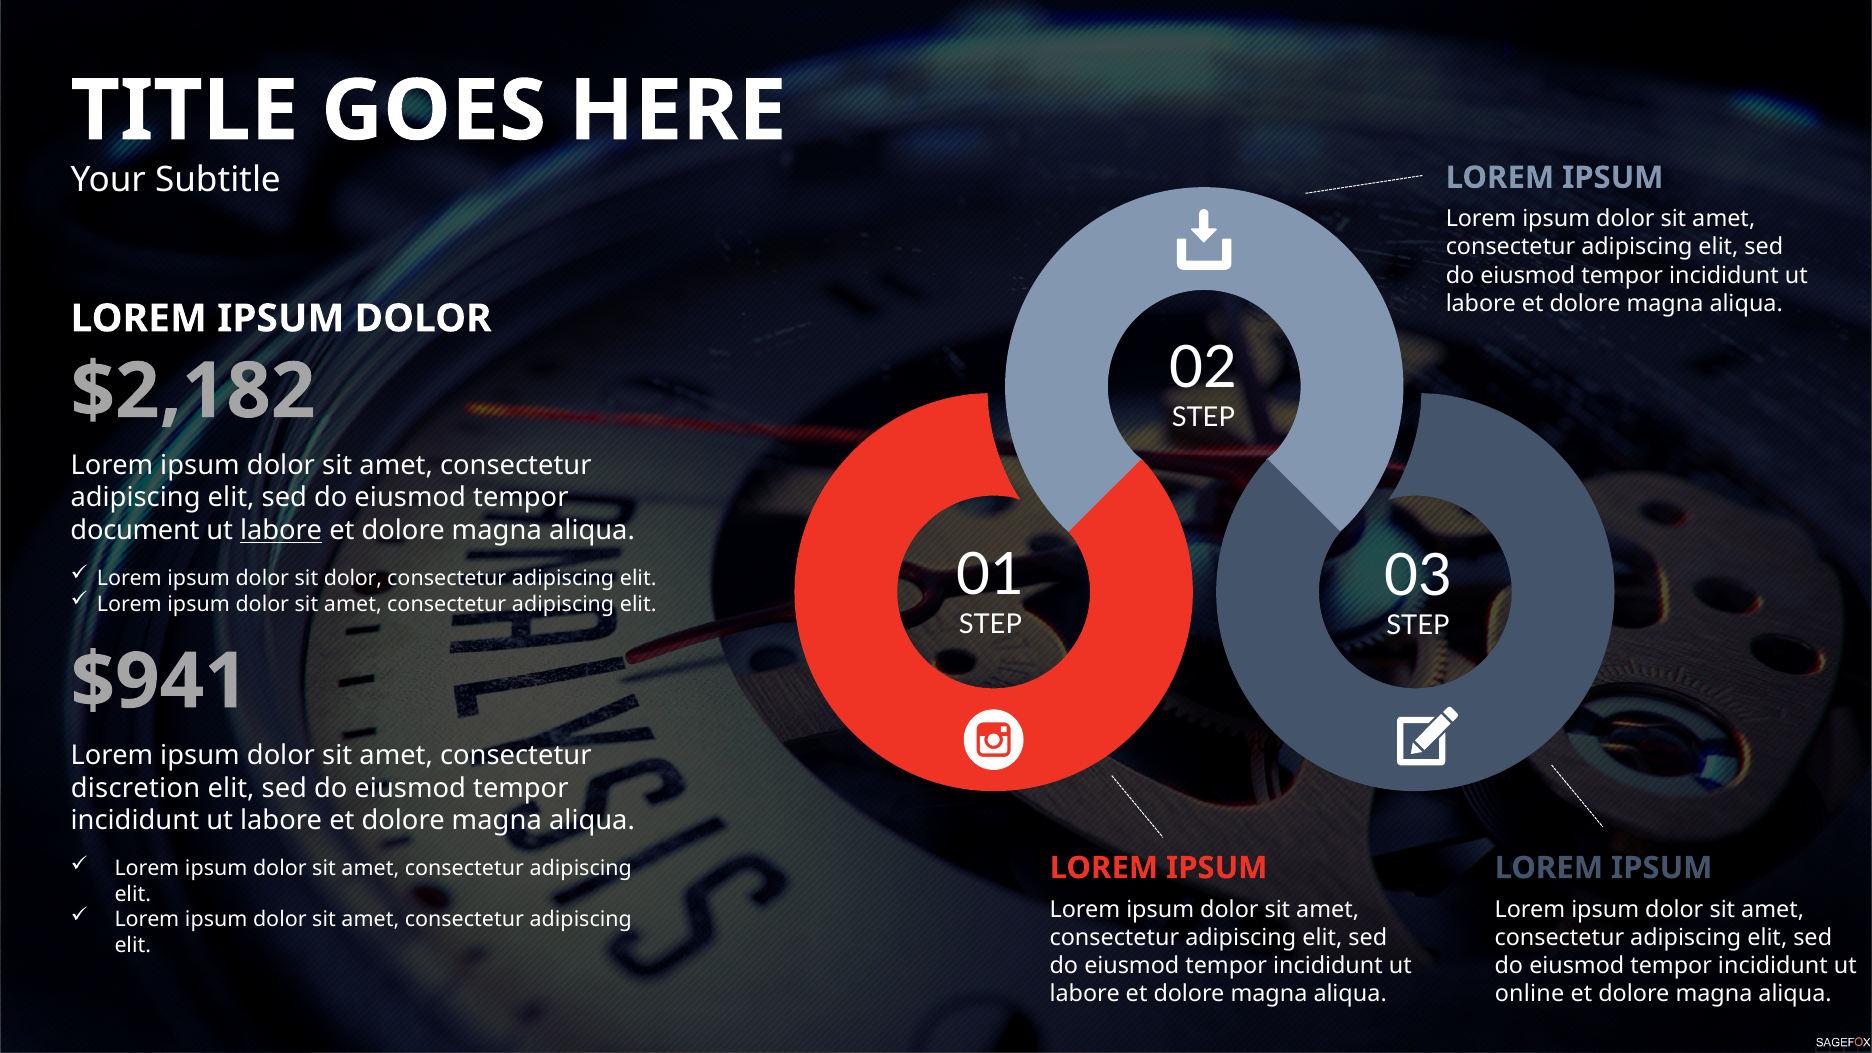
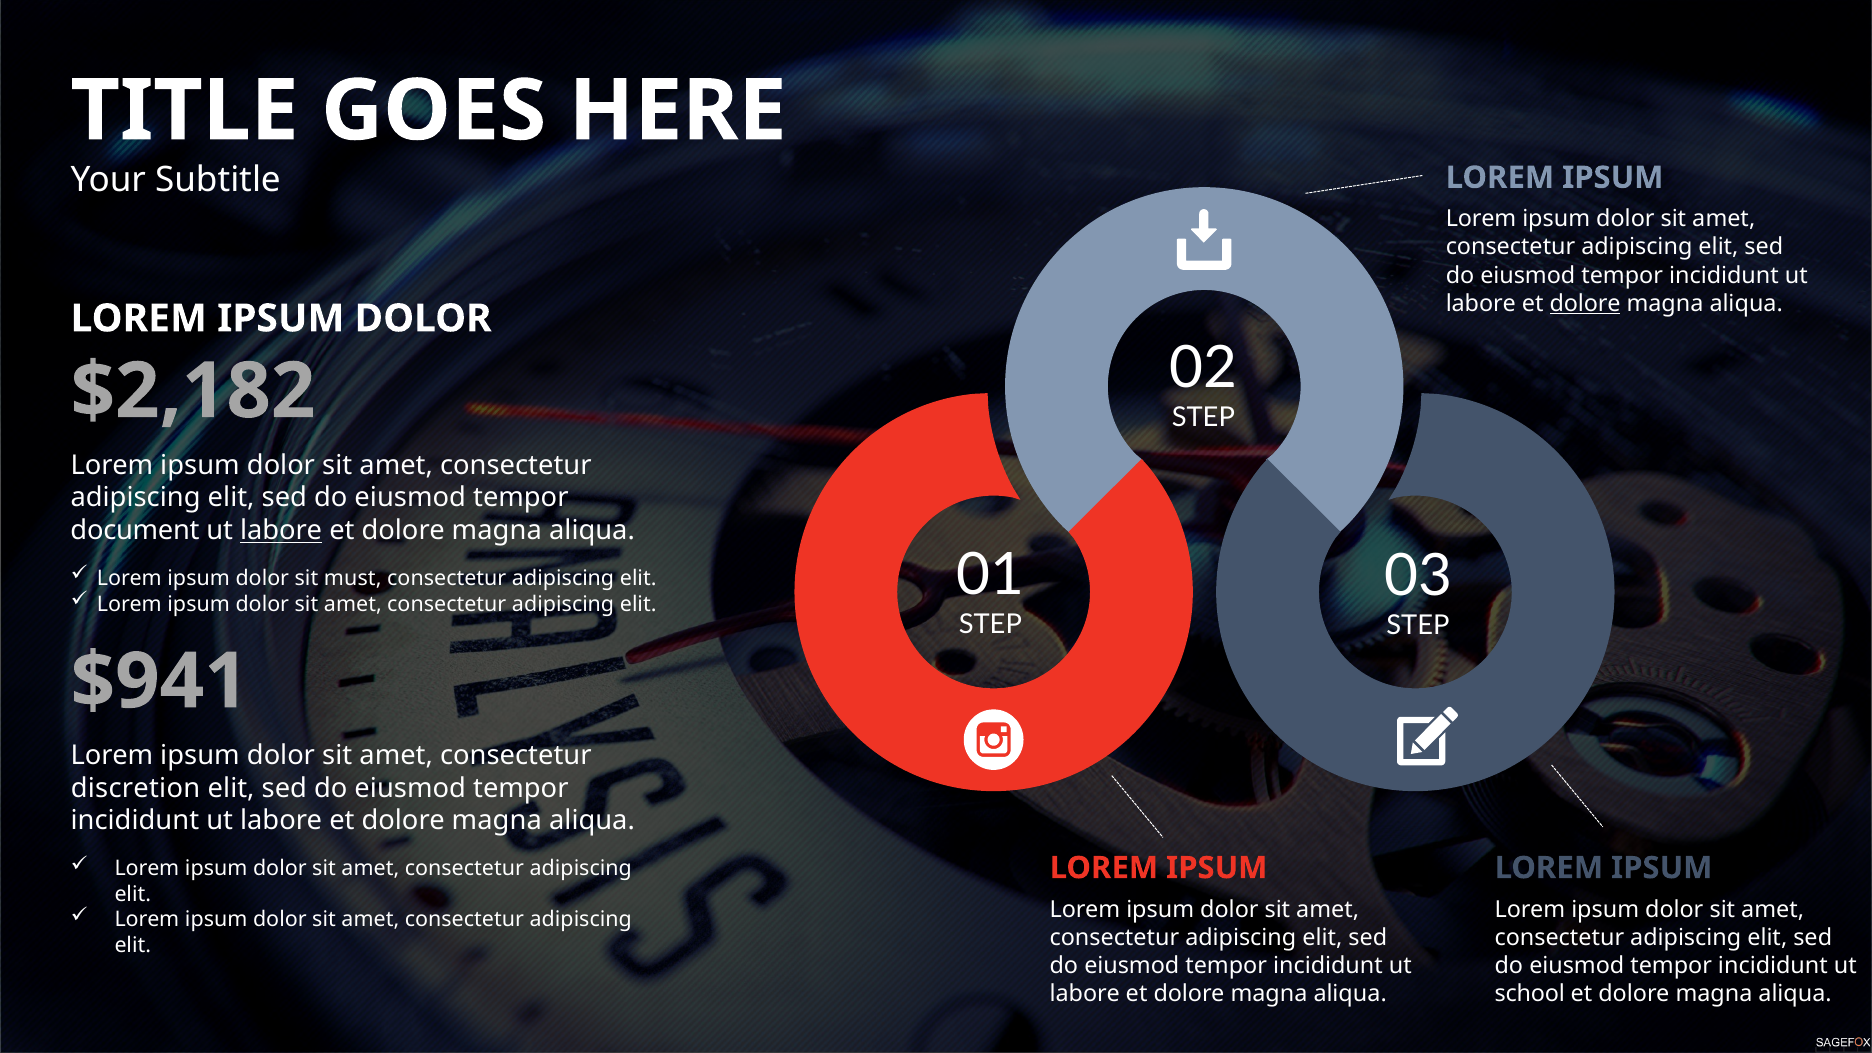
dolore underline: none -> present (1585, 303)
sit dolor: dolor -> must (353, 578)
online: online -> school (1530, 994)
